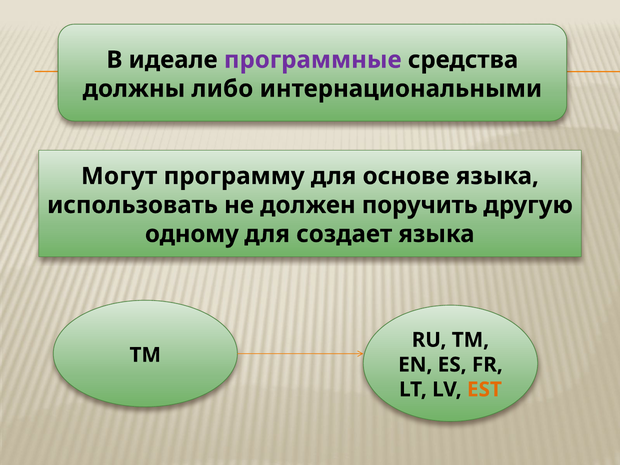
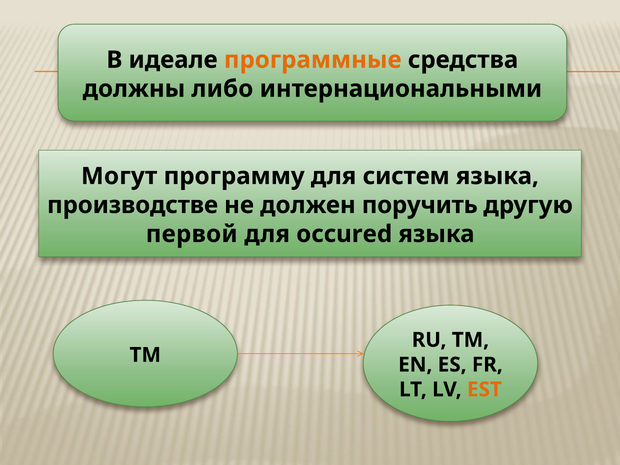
программные colour: purple -> orange (313, 60)
основе: основе -> систем (406, 176)
использовать: использовать -> производстве (133, 205)
одному: одному -> первой (192, 234)
создает: создает -> occured (344, 234)
